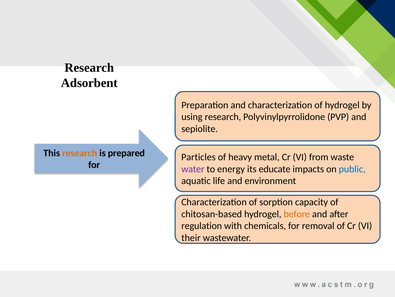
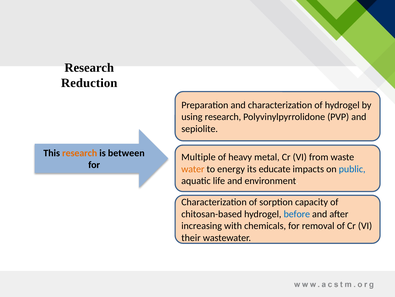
Adsorbent: Adsorbent -> Reduction (89, 83)
prepared: prepared -> between (126, 153)
Particles: Particles -> Multiple (198, 157)
water colour: purple -> orange (193, 169)
before colour: orange -> blue (297, 214)
regulation: regulation -> increasing (202, 225)
